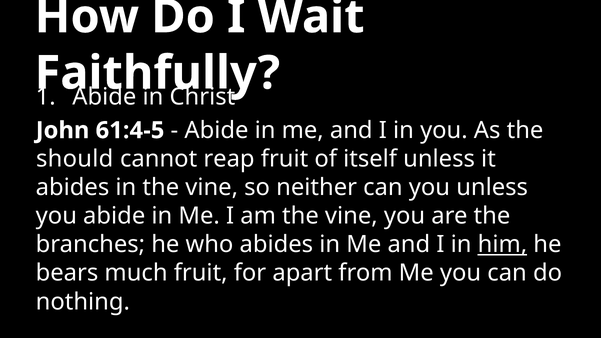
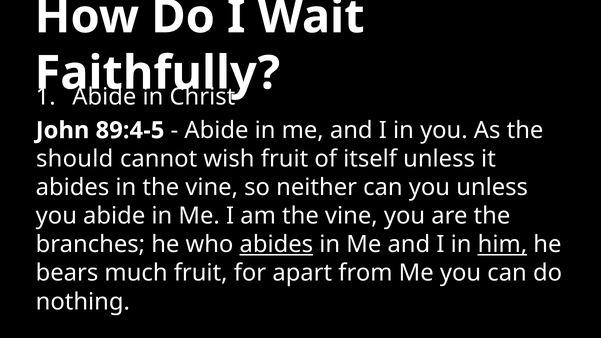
61:4-5: 61:4-5 -> 89:4-5 (130, 130)
reap: reap -> wish (229, 159)
abides underline: none -> present (276, 245)
